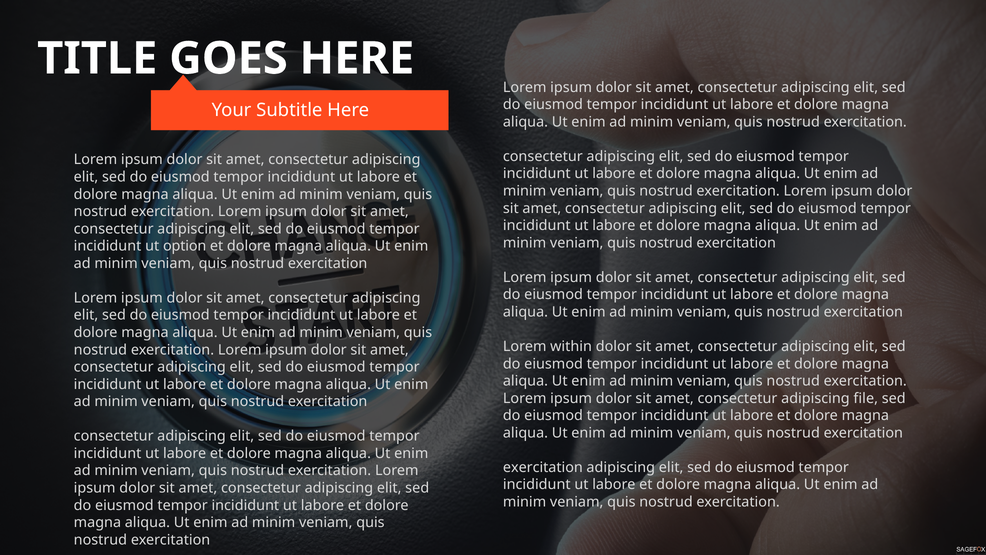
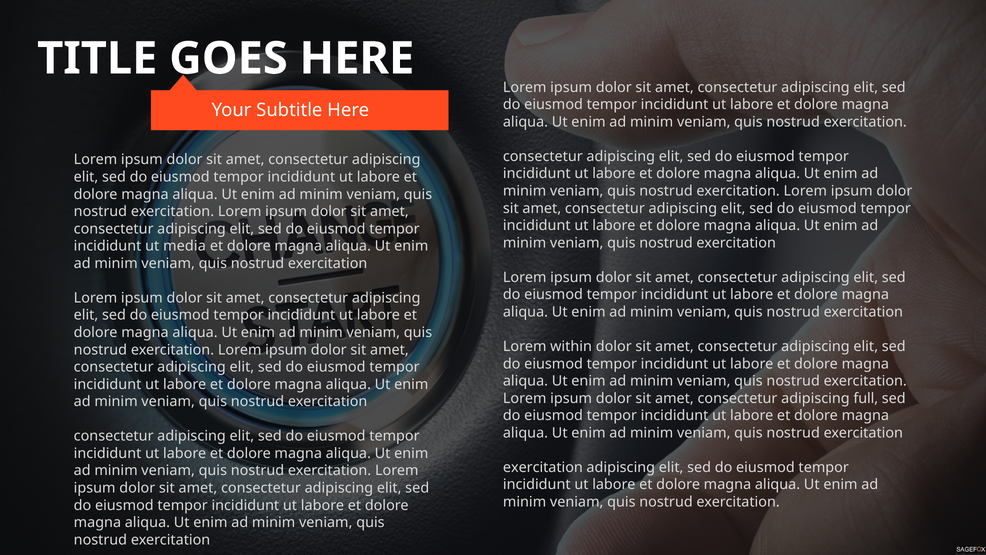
option: option -> media (185, 246)
file: file -> full (866, 398)
